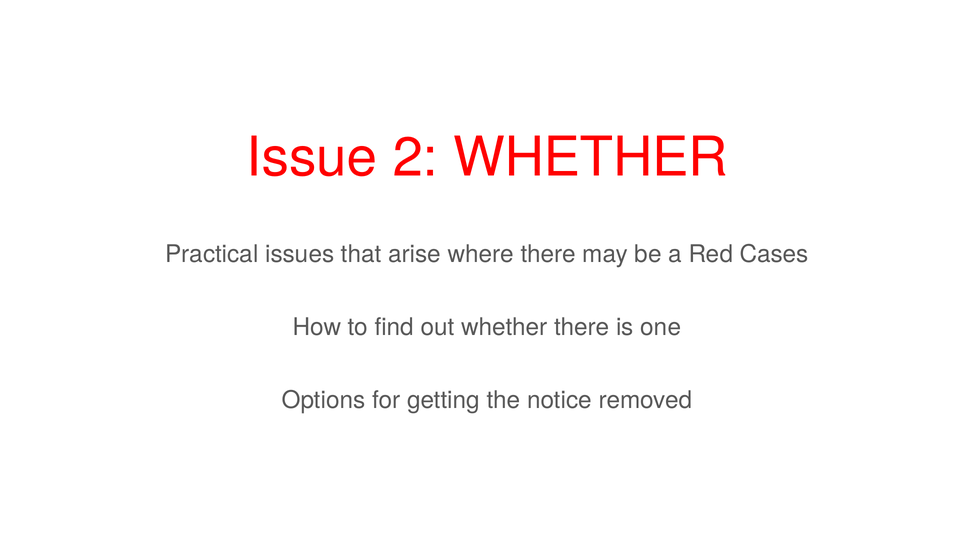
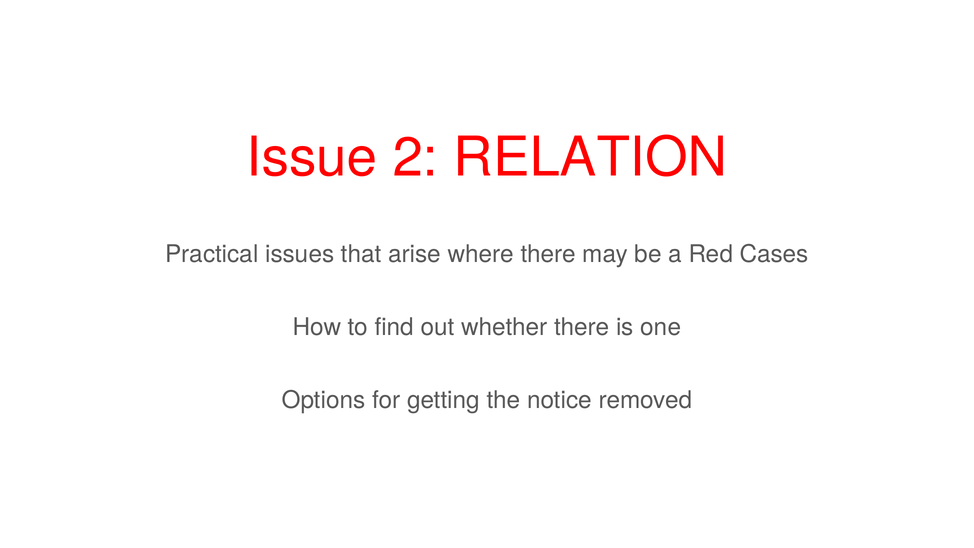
2 WHETHER: WHETHER -> RELATION (590, 158)
